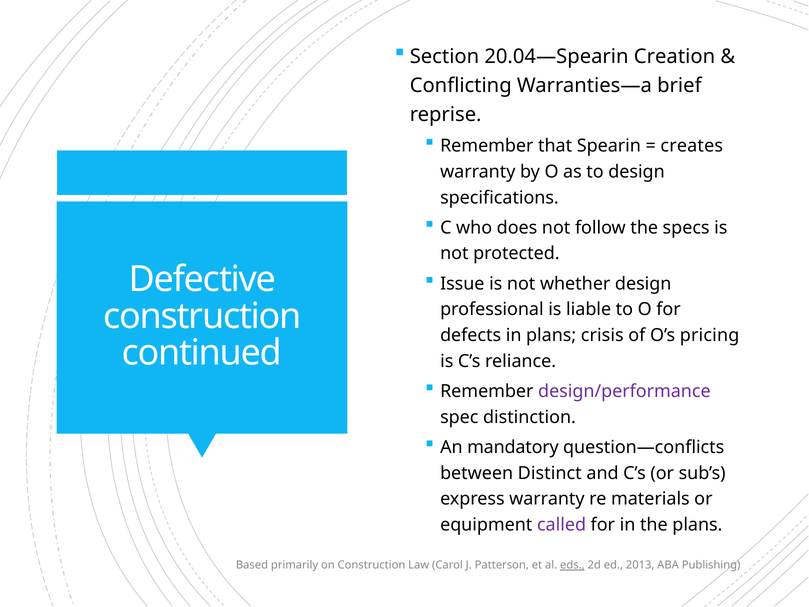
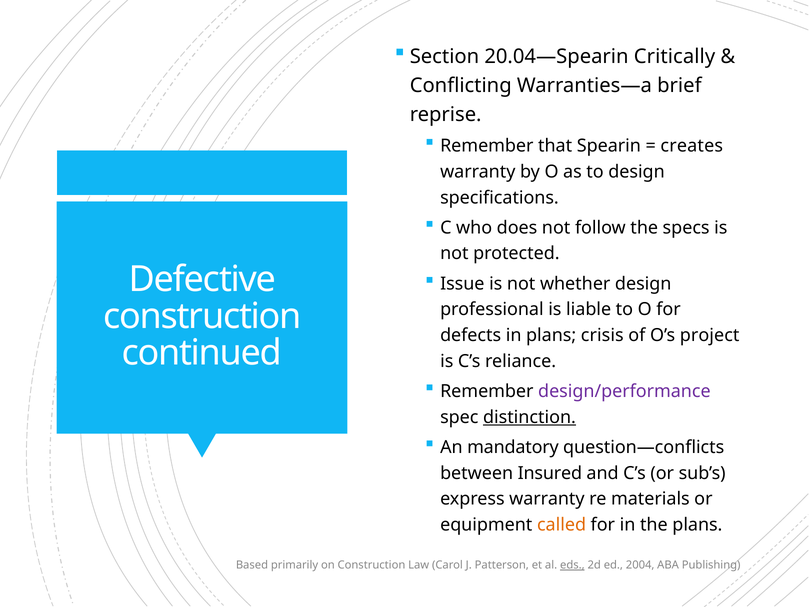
Creation: Creation -> Critically (675, 56)
pricing: pricing -> project (710, 335)
distinction underline: none -> present (529, 417)
Distinct: Distinct -> Insured (550, 473)
called colour: purple -> orange (562, 525)
2013: 2013 -> 2004 (640, 565)
